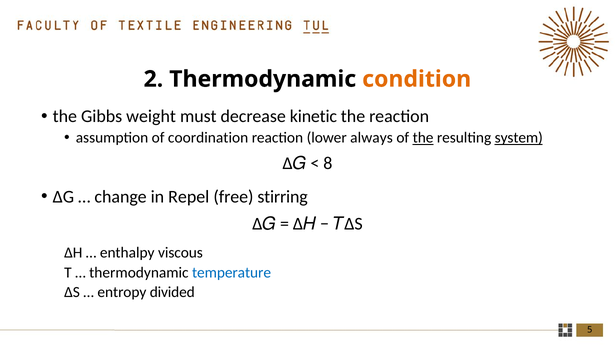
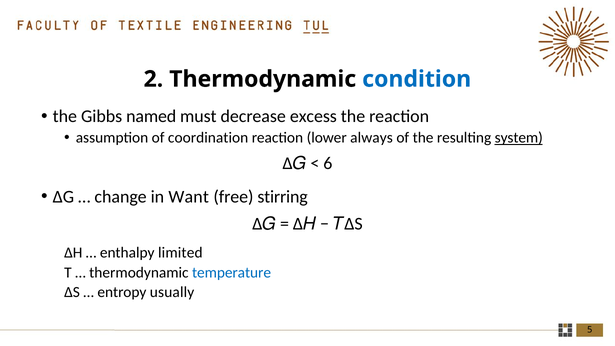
condition colour: orange -> blue (417, 79)
weight: weight -> named (151, 116)
kinetic: kinetic -> excess (313, 116)
the underline: present -> none (423, 138)
8: 8 -> 6 (328, 163)
Repel: Repel -> Want (189, 197)
viscous: viscous -> limited (180, 253)
divided: divided -> usually (172, 292)
